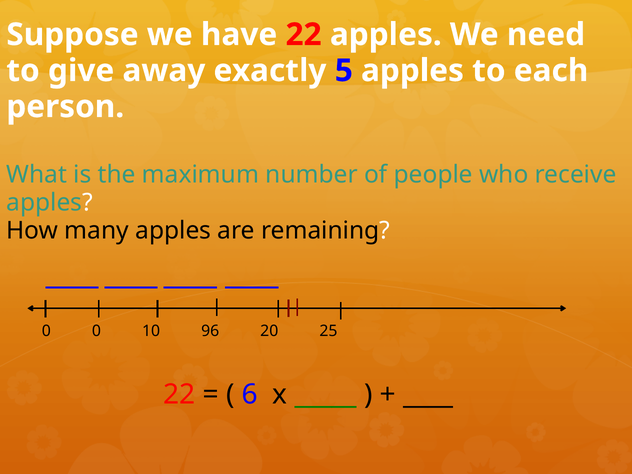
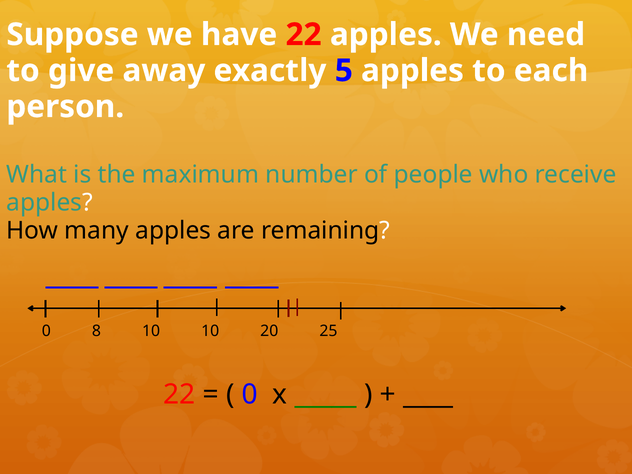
0 0: 0 -> 8 (96, 331)
10 96: 96 -> 10 (210, 331)
6: 6 -> 0 (250, 394)
